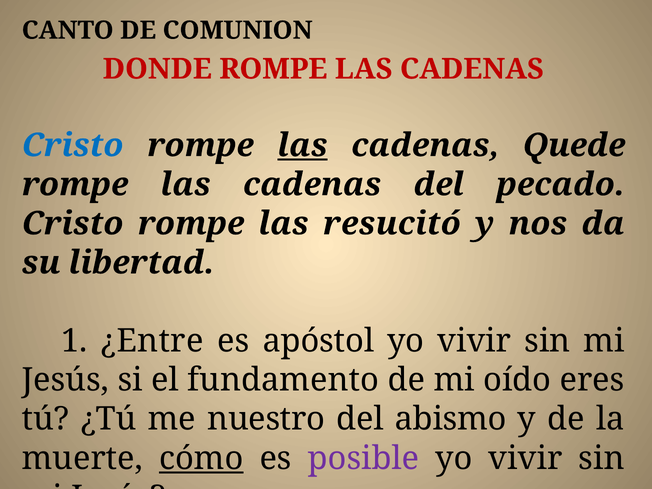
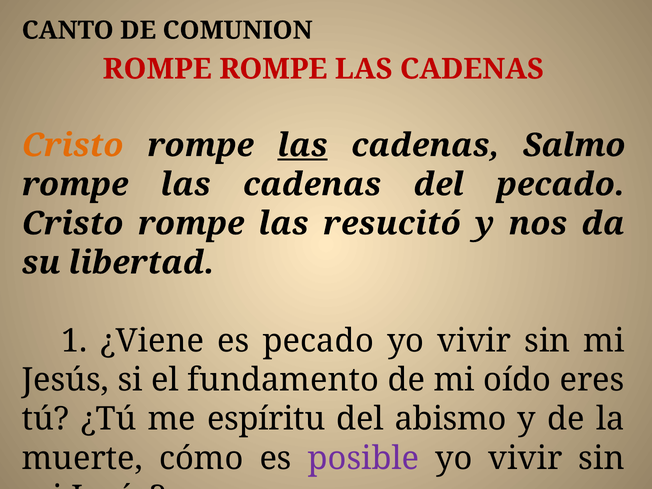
DONDE: DONDE -> ROMPE (157, 69)
Cristo colour: blue -> orange (73, 145)
Quede: Quede -> Salmo (574, 145)
¿Entre: ¿Entre -> ¿Viene (152, 341)
es apóstol: apóstol -> pecado (318, 341)
nuestro: nuestro -> espíritu (266, 419)
cómo underline: present -> none (201, 458)
